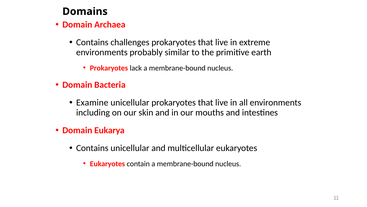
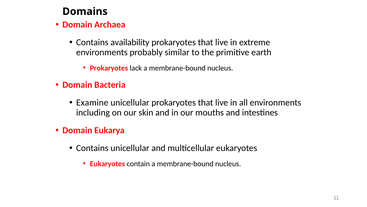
challenges: challenges -> availability (130, 42)
